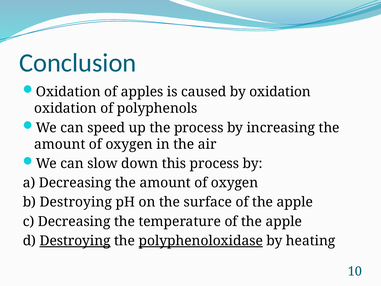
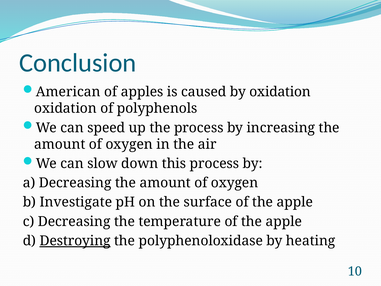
Oxidation: Oxidation -> American (68, 92)
b Destroying: Destroying -> Investigate (76, 202)
polyphenoloxidase underline: present -> none (201, 241)
